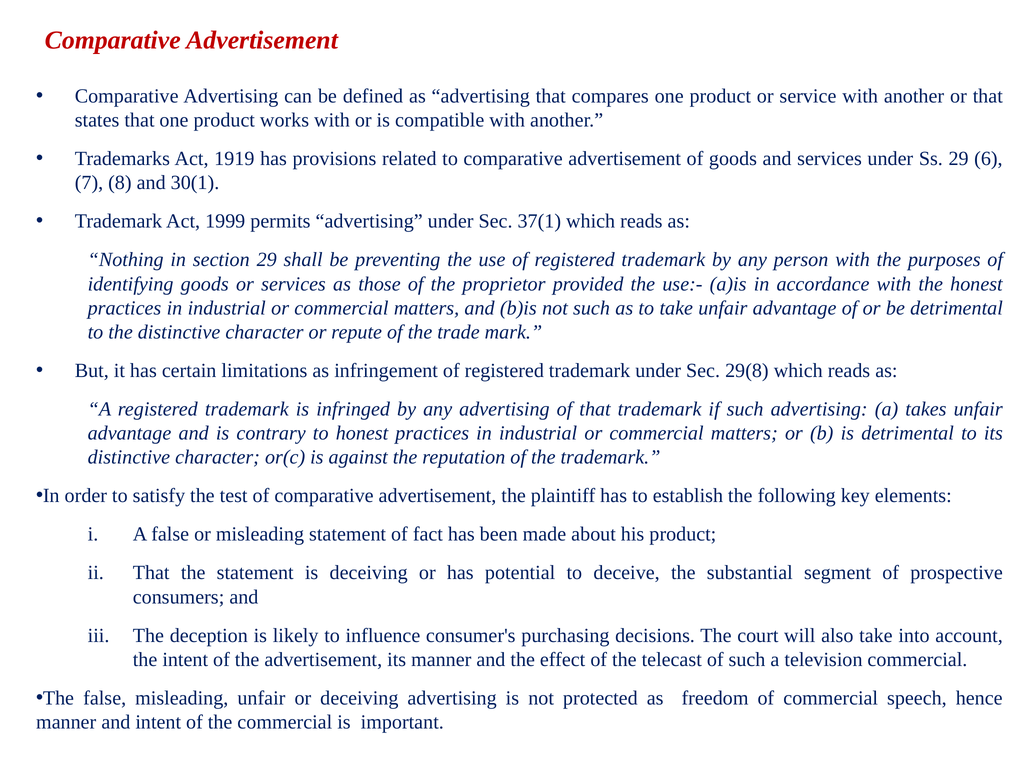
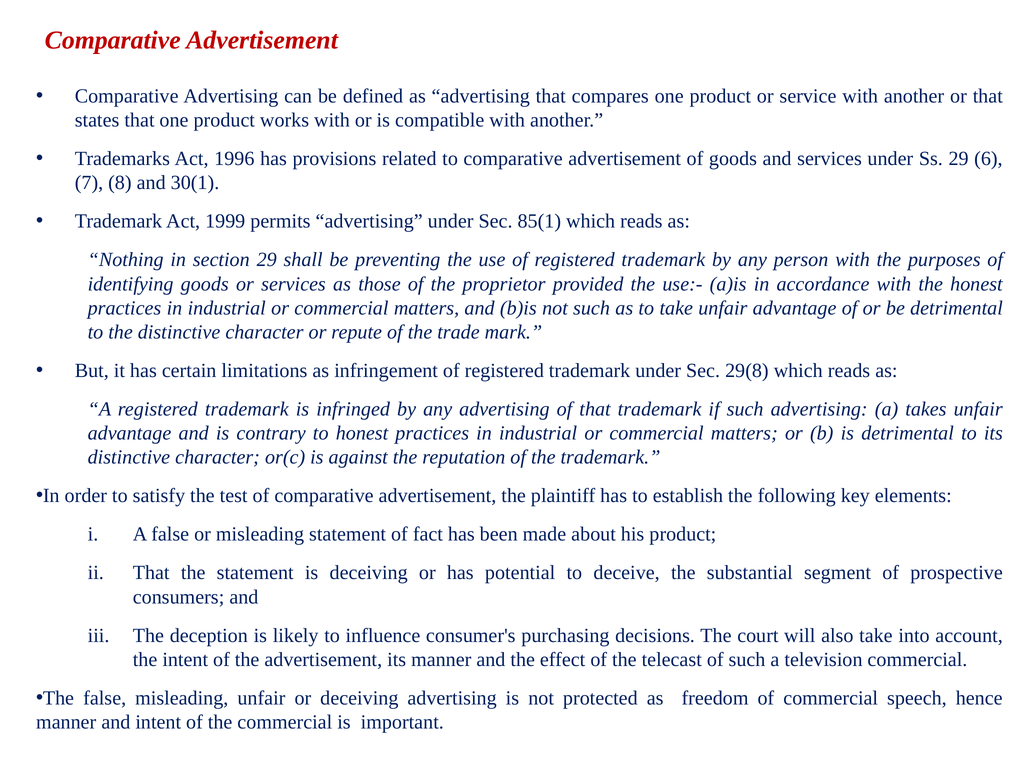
1919: 1919 -> 1996 (234, 159)
37(1: 37(1 -> 85(1 (539, 221)
